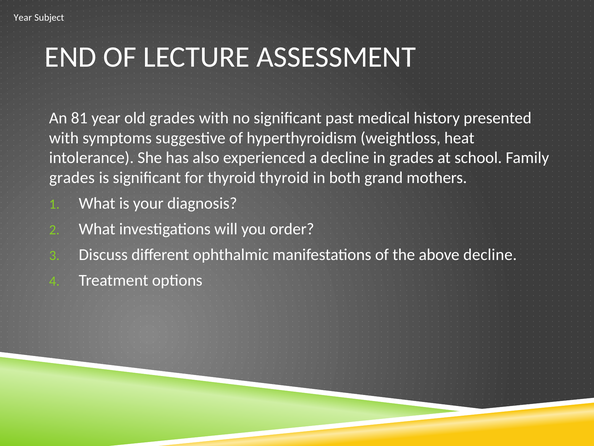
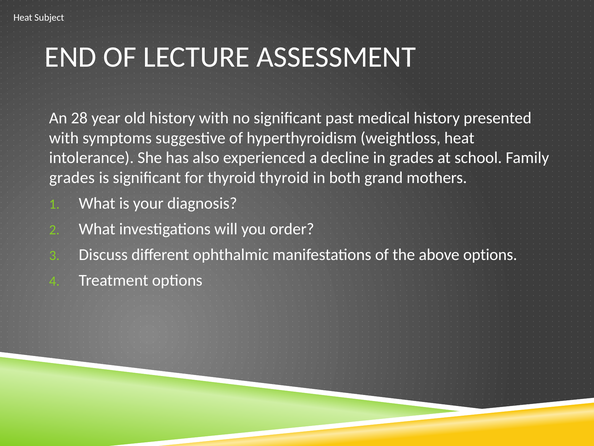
Year: Year -> Heat (23, 18)
81: 81 -> 28 (79, 118)
old grades: grades -> history (172, 118)
above decline: decline -> options (490, 254)
